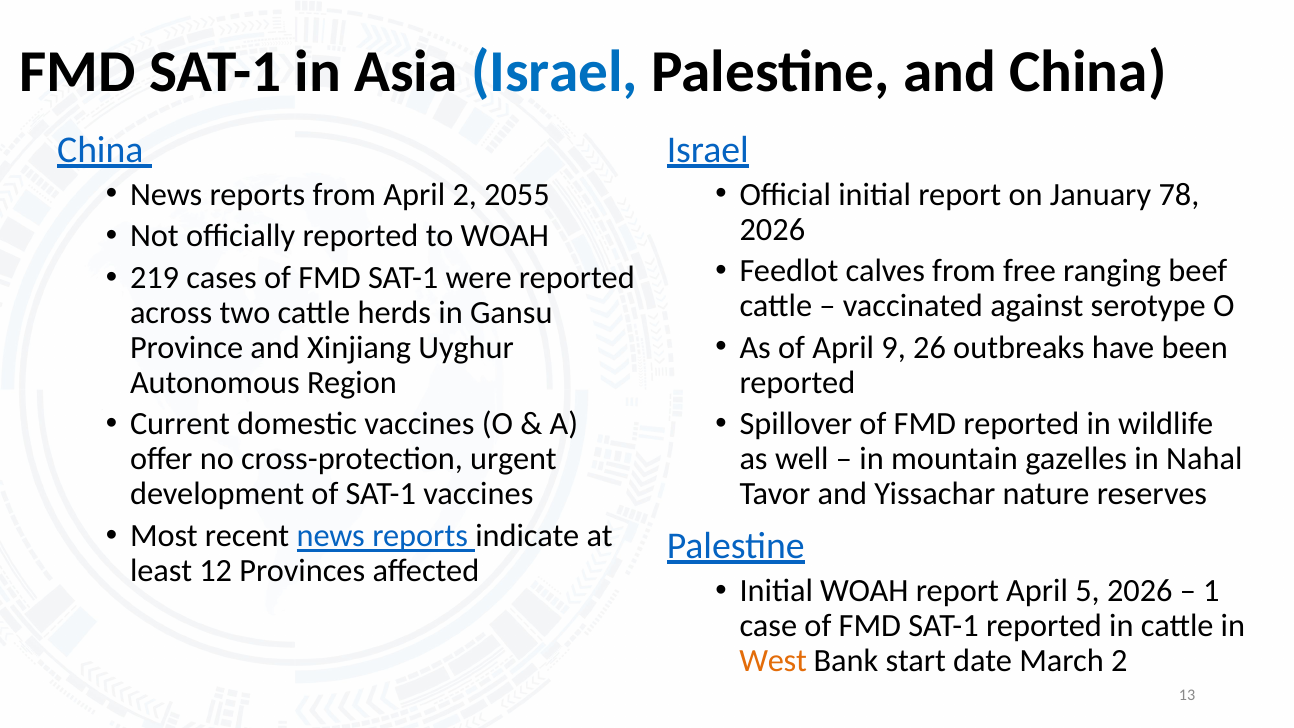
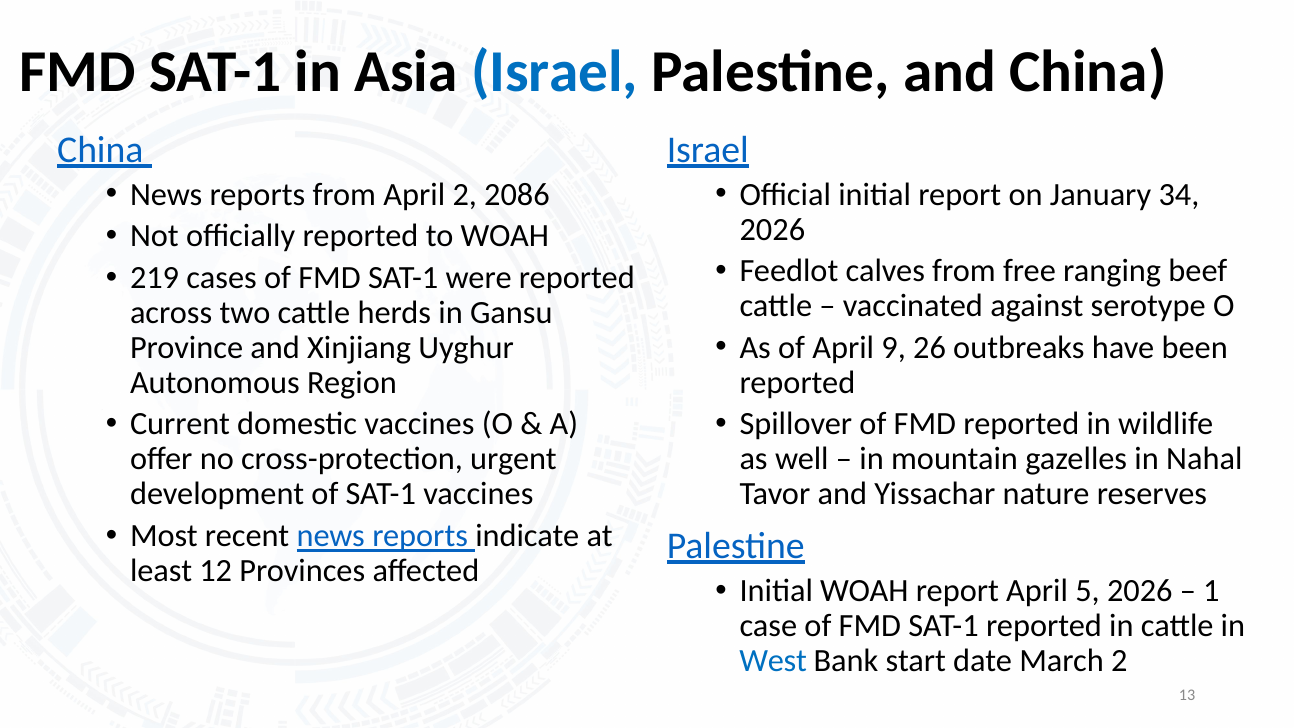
2055: 2055 -> 2086 (517, 194)
78: 78 -> 34 (1179, 194)
West colour: orange -> blue (773, 660)
